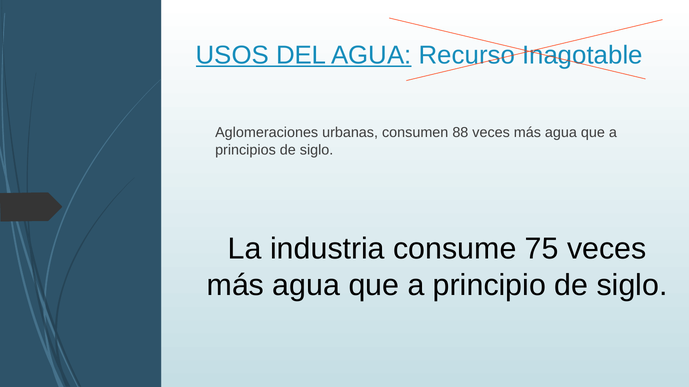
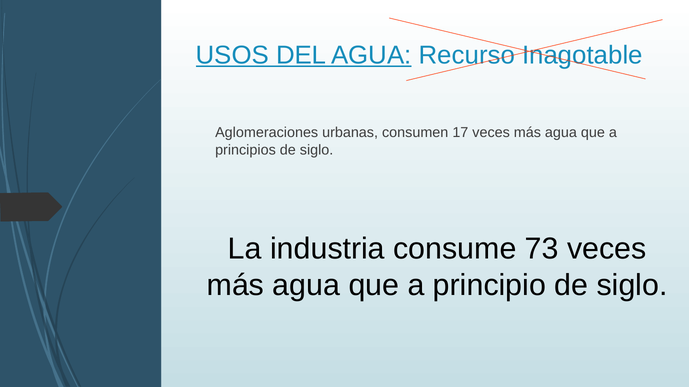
88: 88 -> 17 (460, 133)
75: 75 -> 73 (542, 249)
